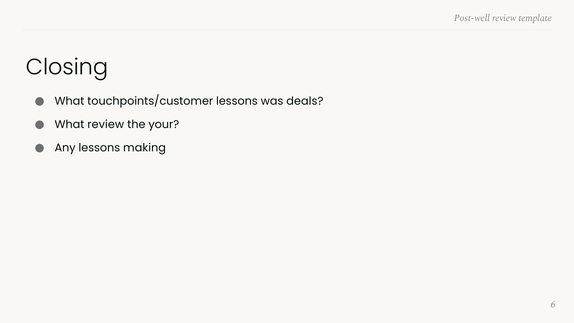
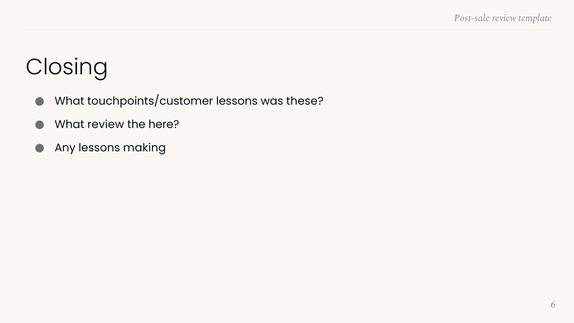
Post-well: Post-well -> Post-sale (472, 18)
deals: deals -> these (305, 101)
your: your -> here (164, 125)
